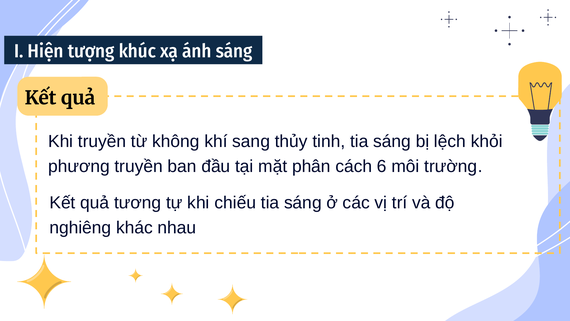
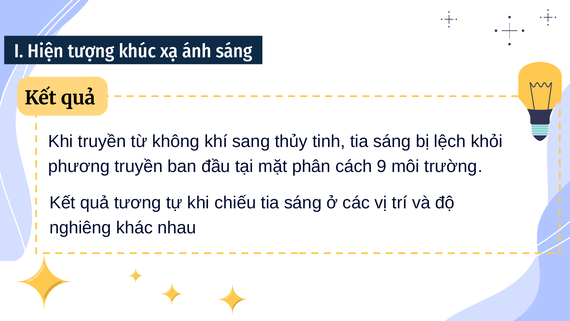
6: 6 -> 9 (382, 166)
